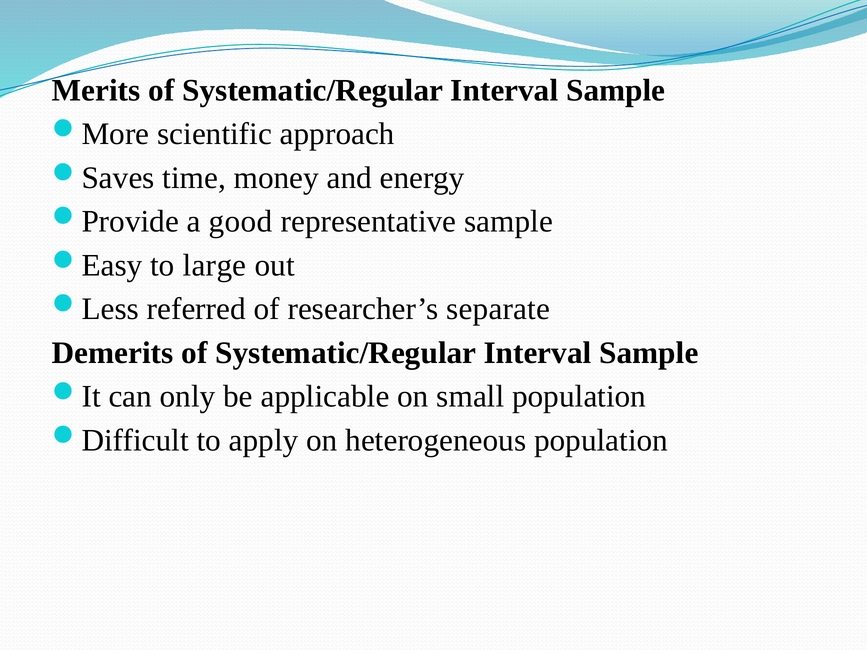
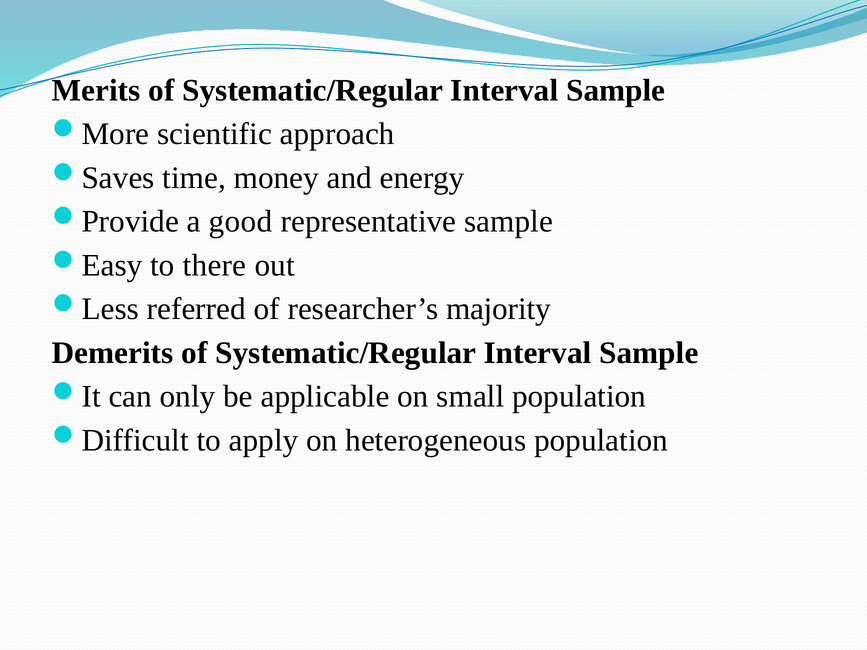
large: large -> there (214, 265)
separate: separate -> majority (498, 309)
